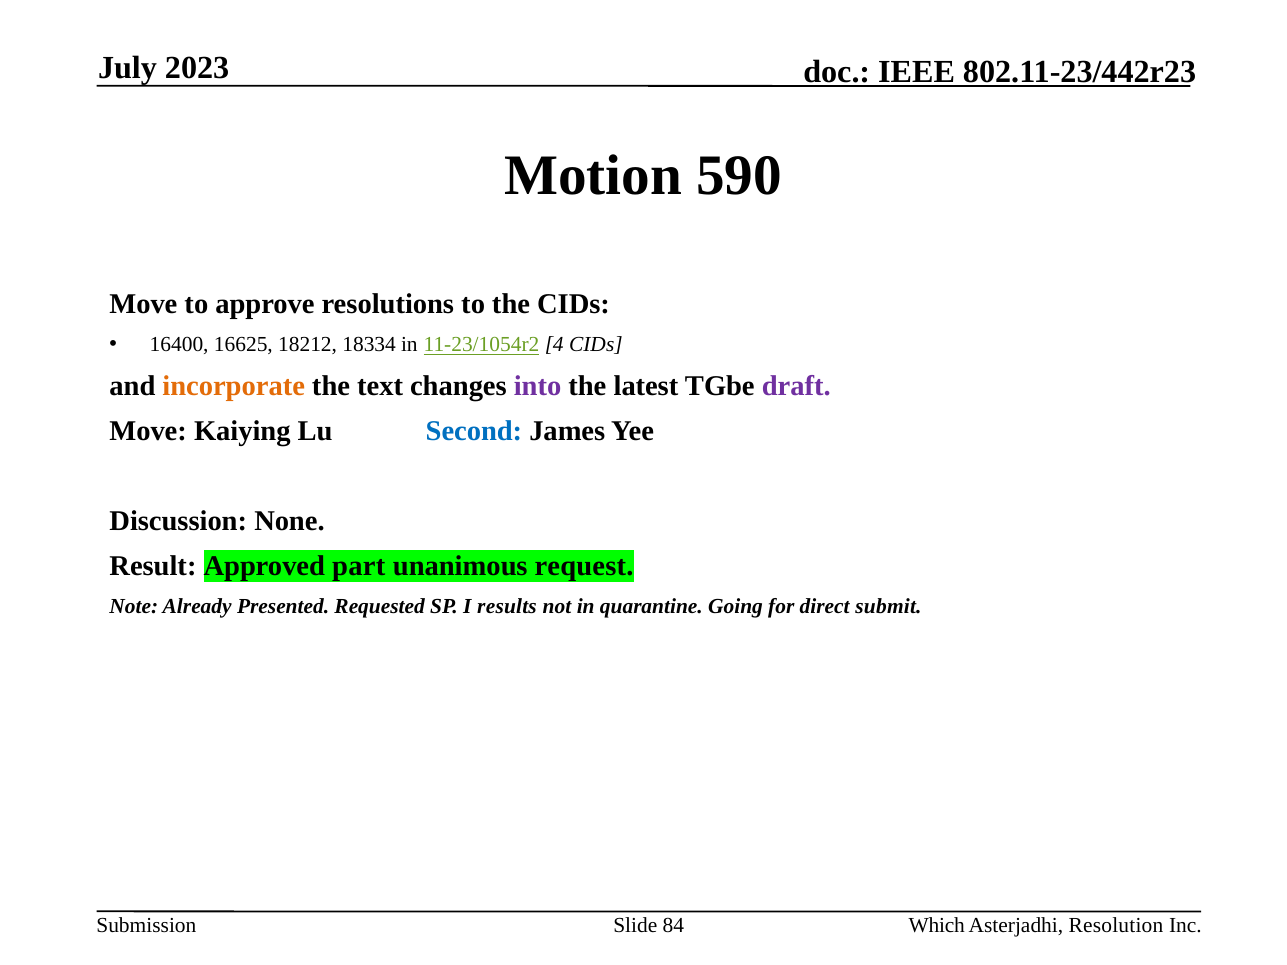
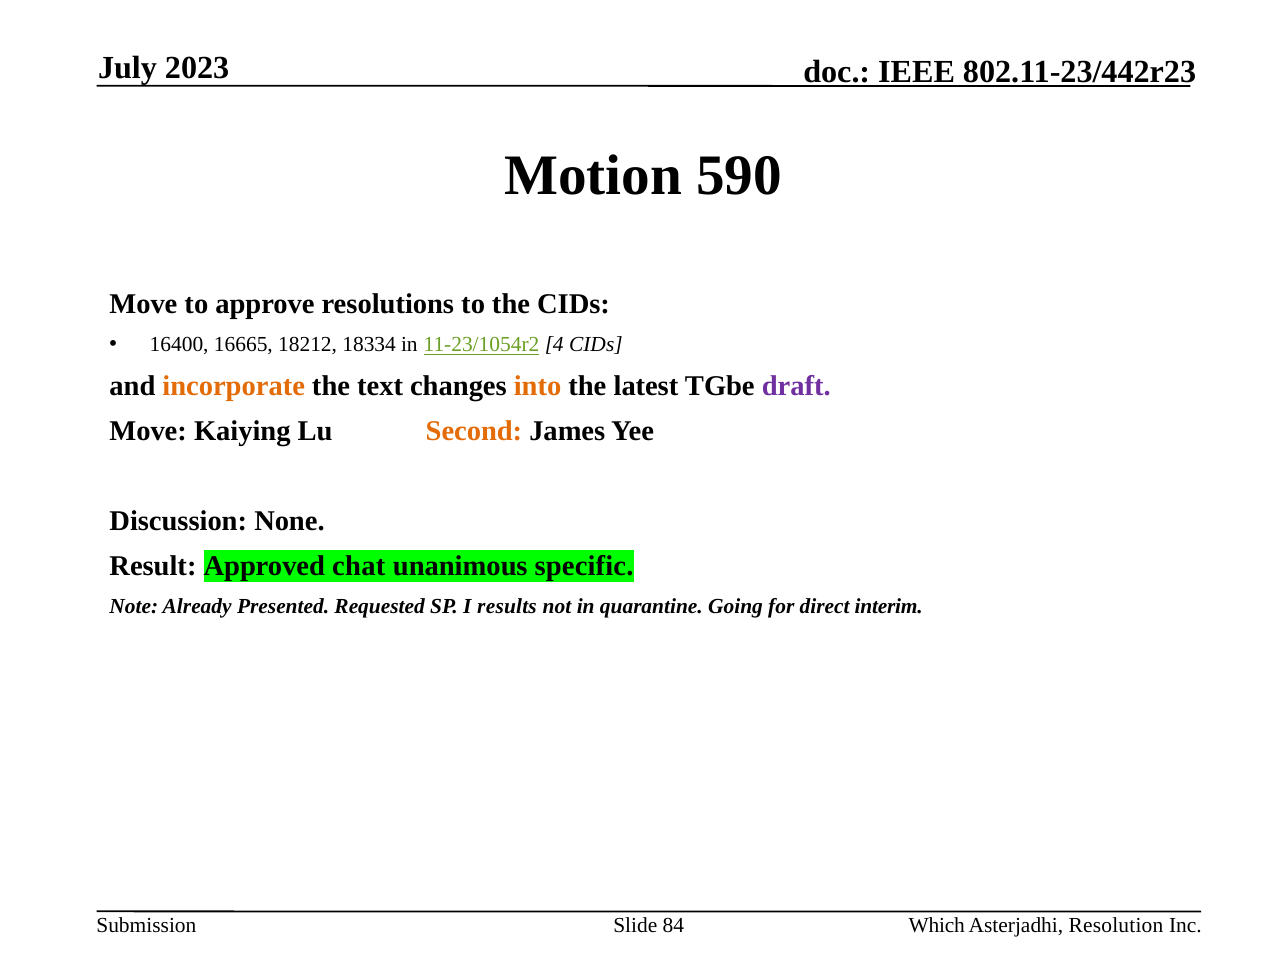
16625: 16625 -> 16665 (243, 345)
into colour: purple -> orange (538, 386)
Second colour: blue -> orange (474, 431)
part: part -> chat (359, 566)
request: request -> specific (584, 566)
submit: submit -> interim (889, 606)
